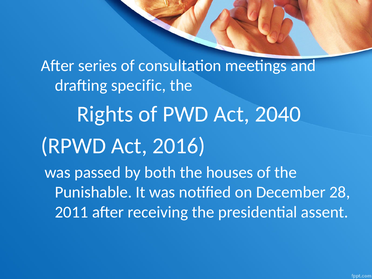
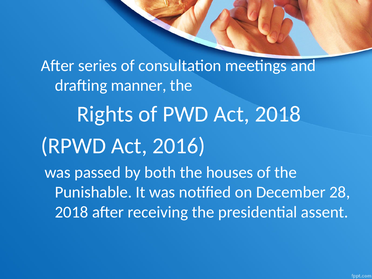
specific: specific -> manner (139, 86)
Act 2040: 2040 -> 2018 (278, 114)
2011: 2011 -> 2018 (72, 212)
